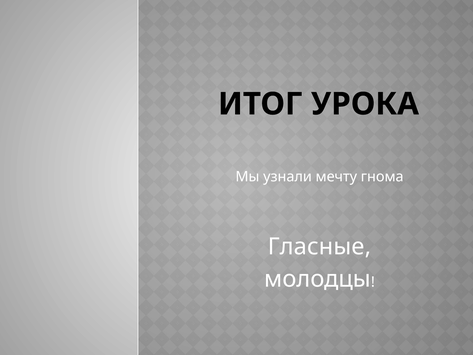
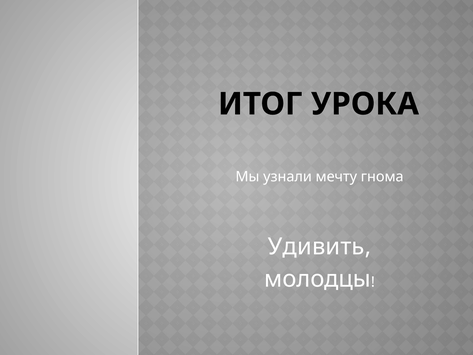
Гласные: Гласные -> Удивить (319, 246)
